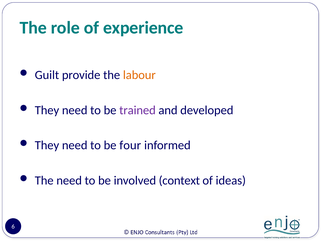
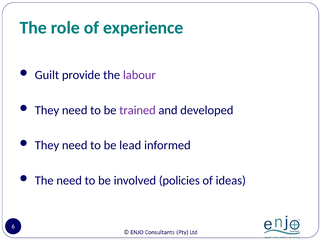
labour colour: orange -> purple (139, 75)
four: four -> lead (130, 145)
context: context -> policies (179, 180)
